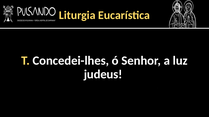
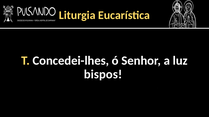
judeus: judeus -> bispos (103, 75)
